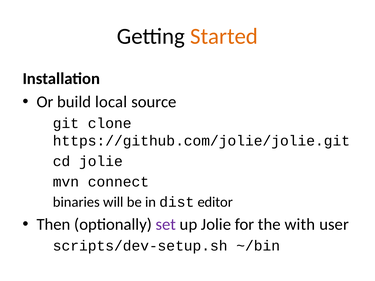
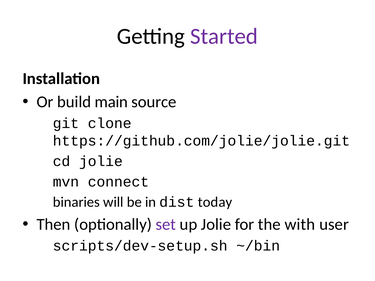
Started colour: orange -> purple (224, 36)
local: local -> main (111, 102)
editor: editor -> today (215, 202)
